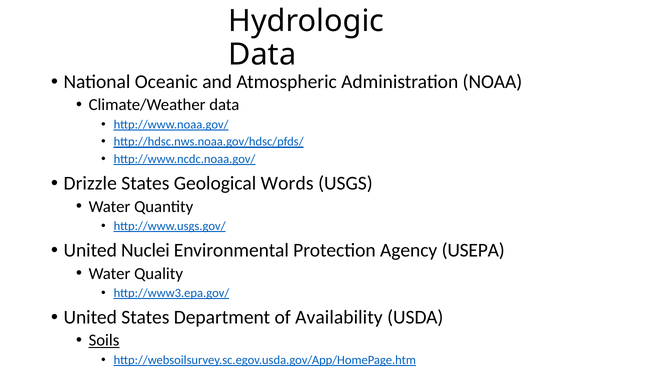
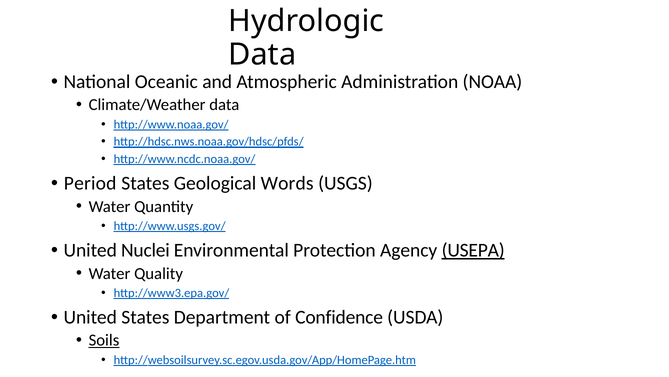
Drizzle: Drizzle -> Period (90, 183)
USEPA underline: none -> present (473, 250)
Availability: Availability -> Confidence (339, 317)
